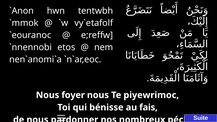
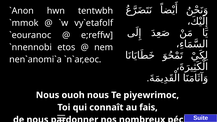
foyer: foyer -> ouoh (73, 95)
bénisse: bénisse -> connaît (106, 107)
